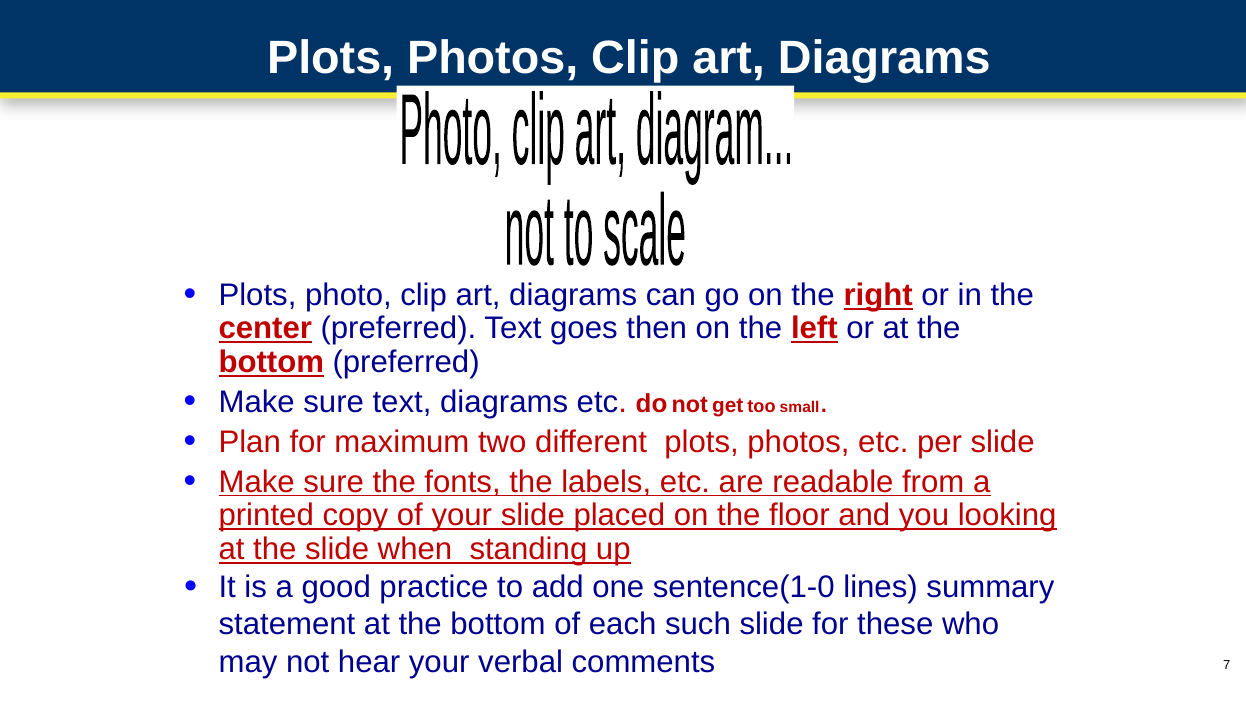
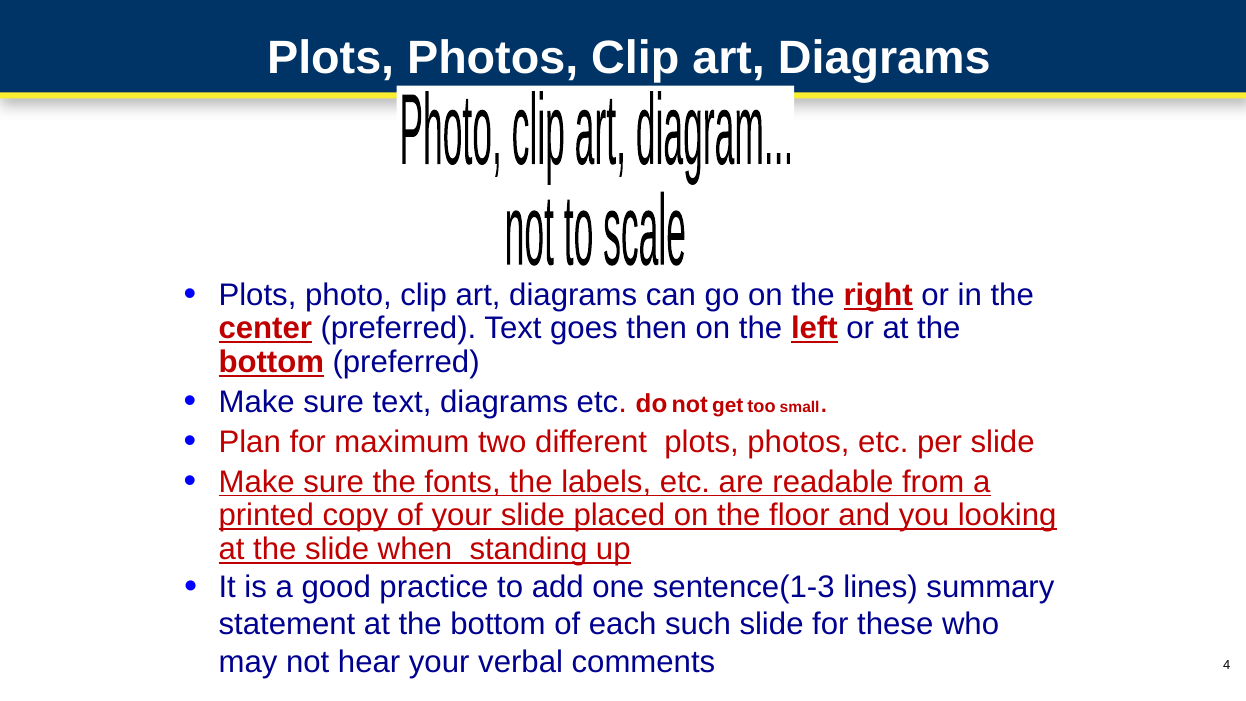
sentence(1-0: sentence(1-0 -> sentence(1-3 (744, 587)
7: 7 -> 4 (1227, 665)
